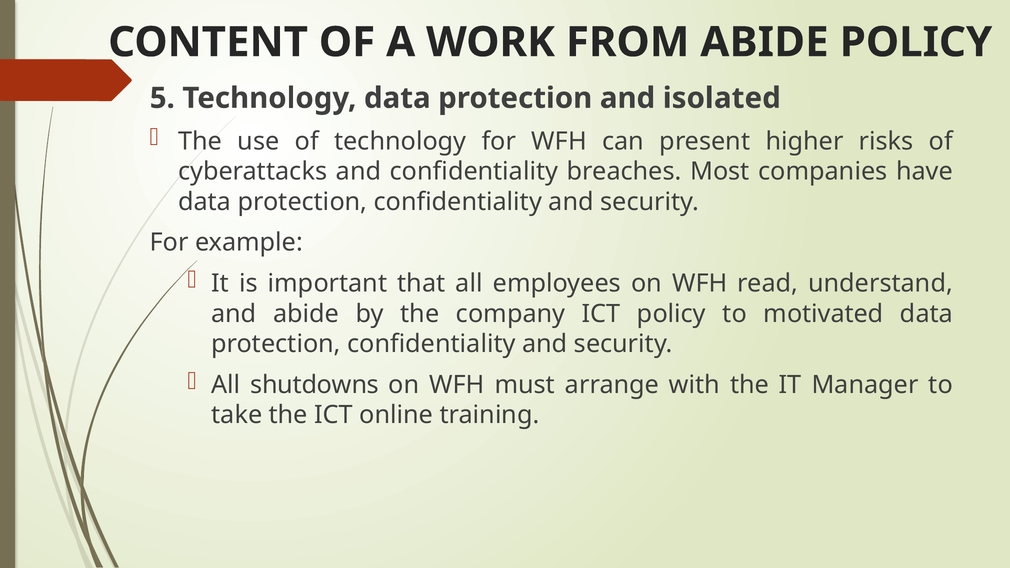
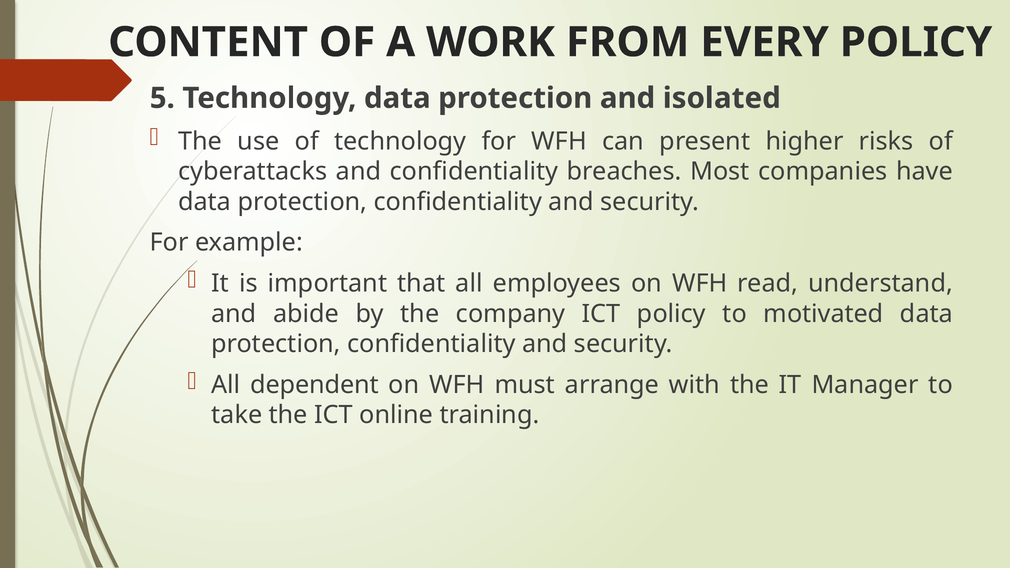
FROM ABIDE: ABIDE -> EVERY (765, 42)
shutdowns: shutdowns -> dependent (315, 385)
